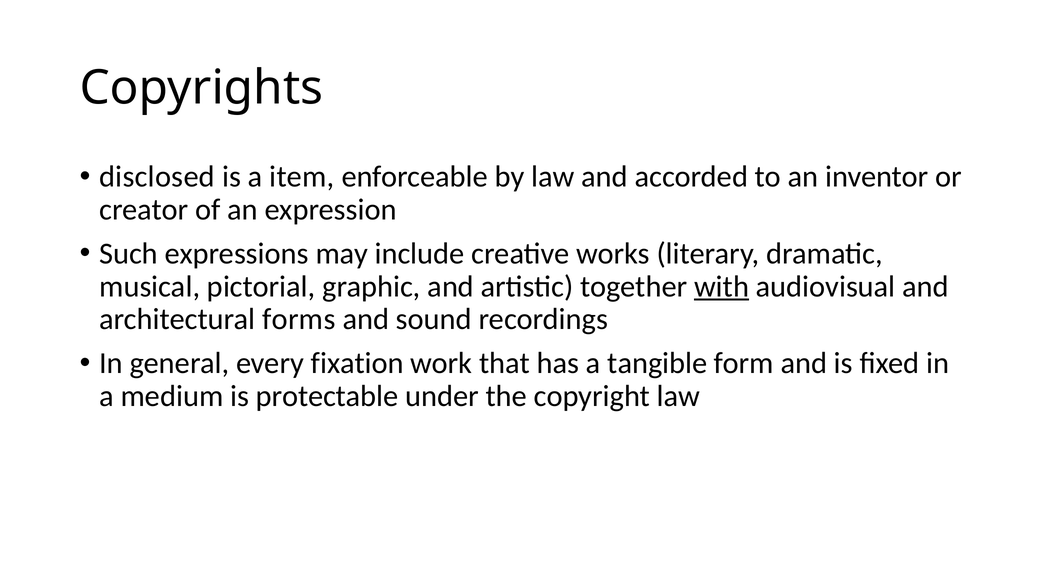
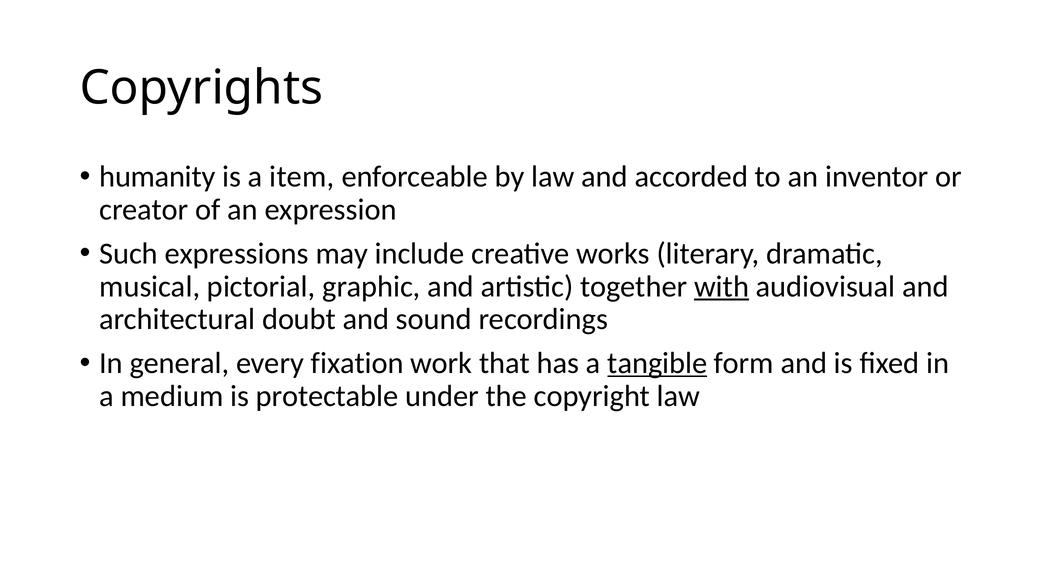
disclosed: disclosed -> humanity (157, 177)
forms: forms -> doubt (299, 319)
tangible underline: none -> present (657, 363)
